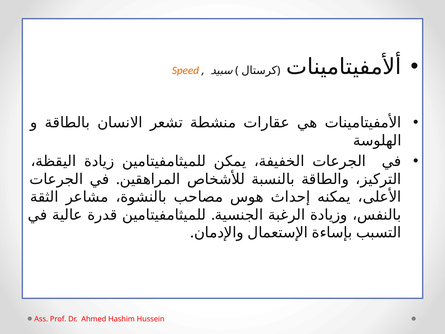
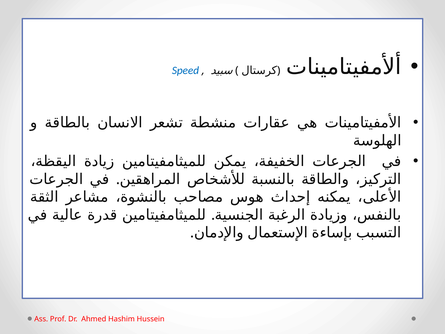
Speed colour: orange -> blue (185, 70)
